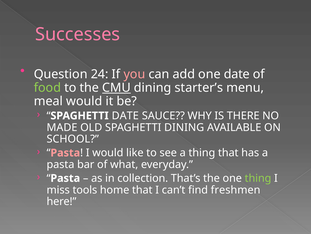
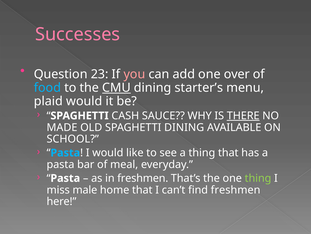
24: 24 -> 23 (100, 74)
one date: date -> over (237, 74)
food colour: light green -> light blue (47, 87)
meal: meal -> plaid (48, 101)
SPAGHETTI DATE: DATE -> CASH (125, 115)
THERE underline: none -> present (243, 115)
Pasta colour: pink -> light blue (65, 152)
what: what -> meal (124, 164)
in collection: collection -> freshmen (143, 178)
tools: tools -> male (85, 189)
